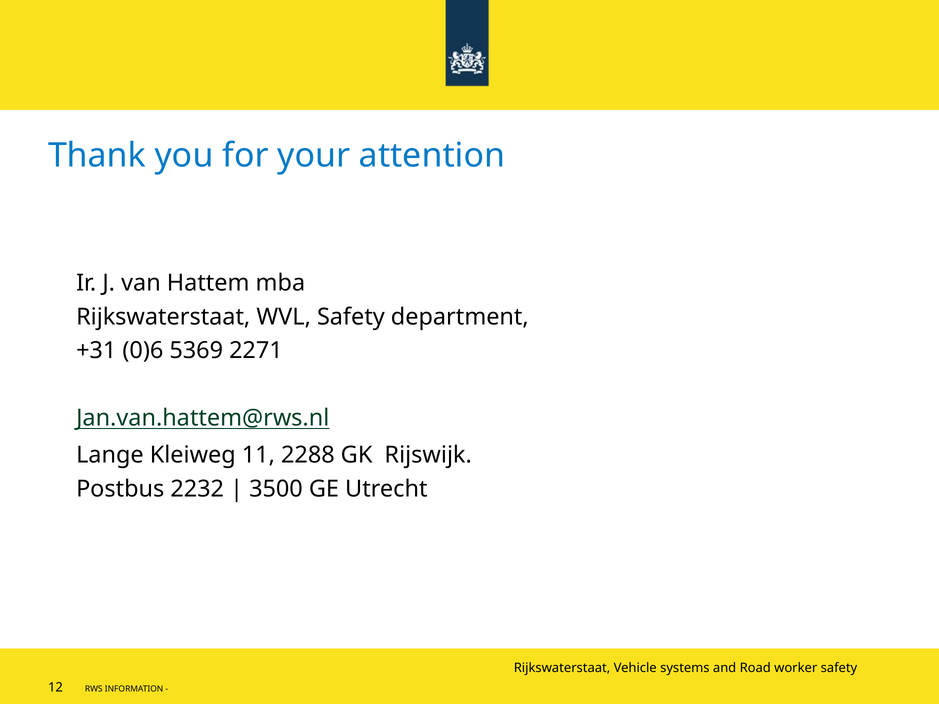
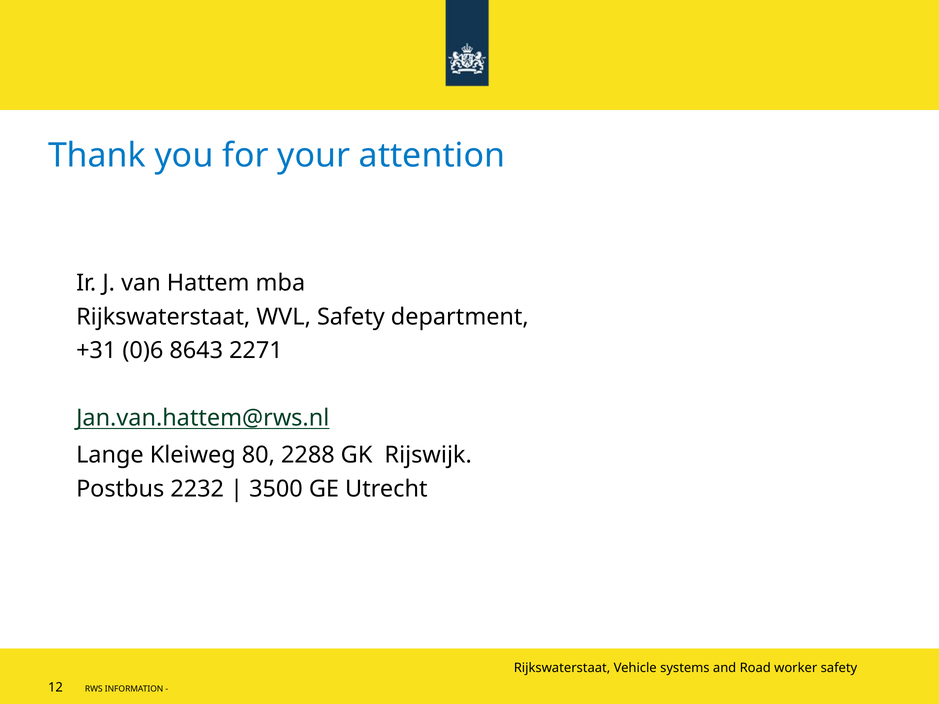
5369: 5369 -> 8643 (196, 351)
11: 11 -> 80 (258, 455)
